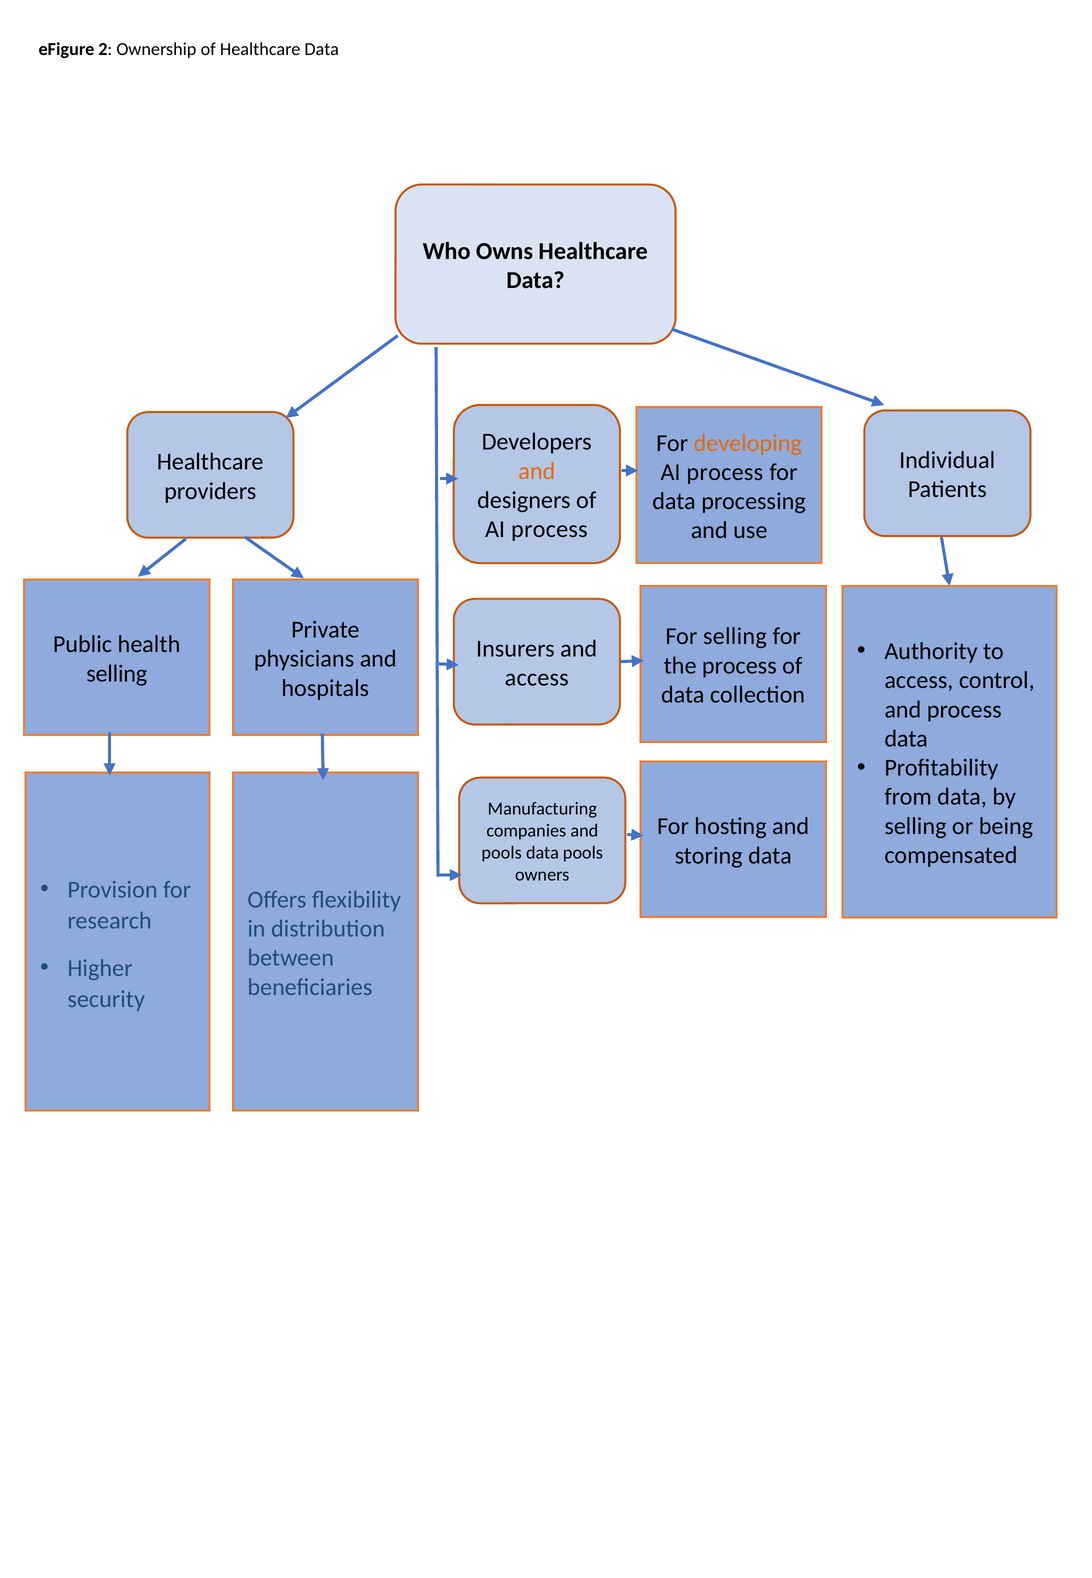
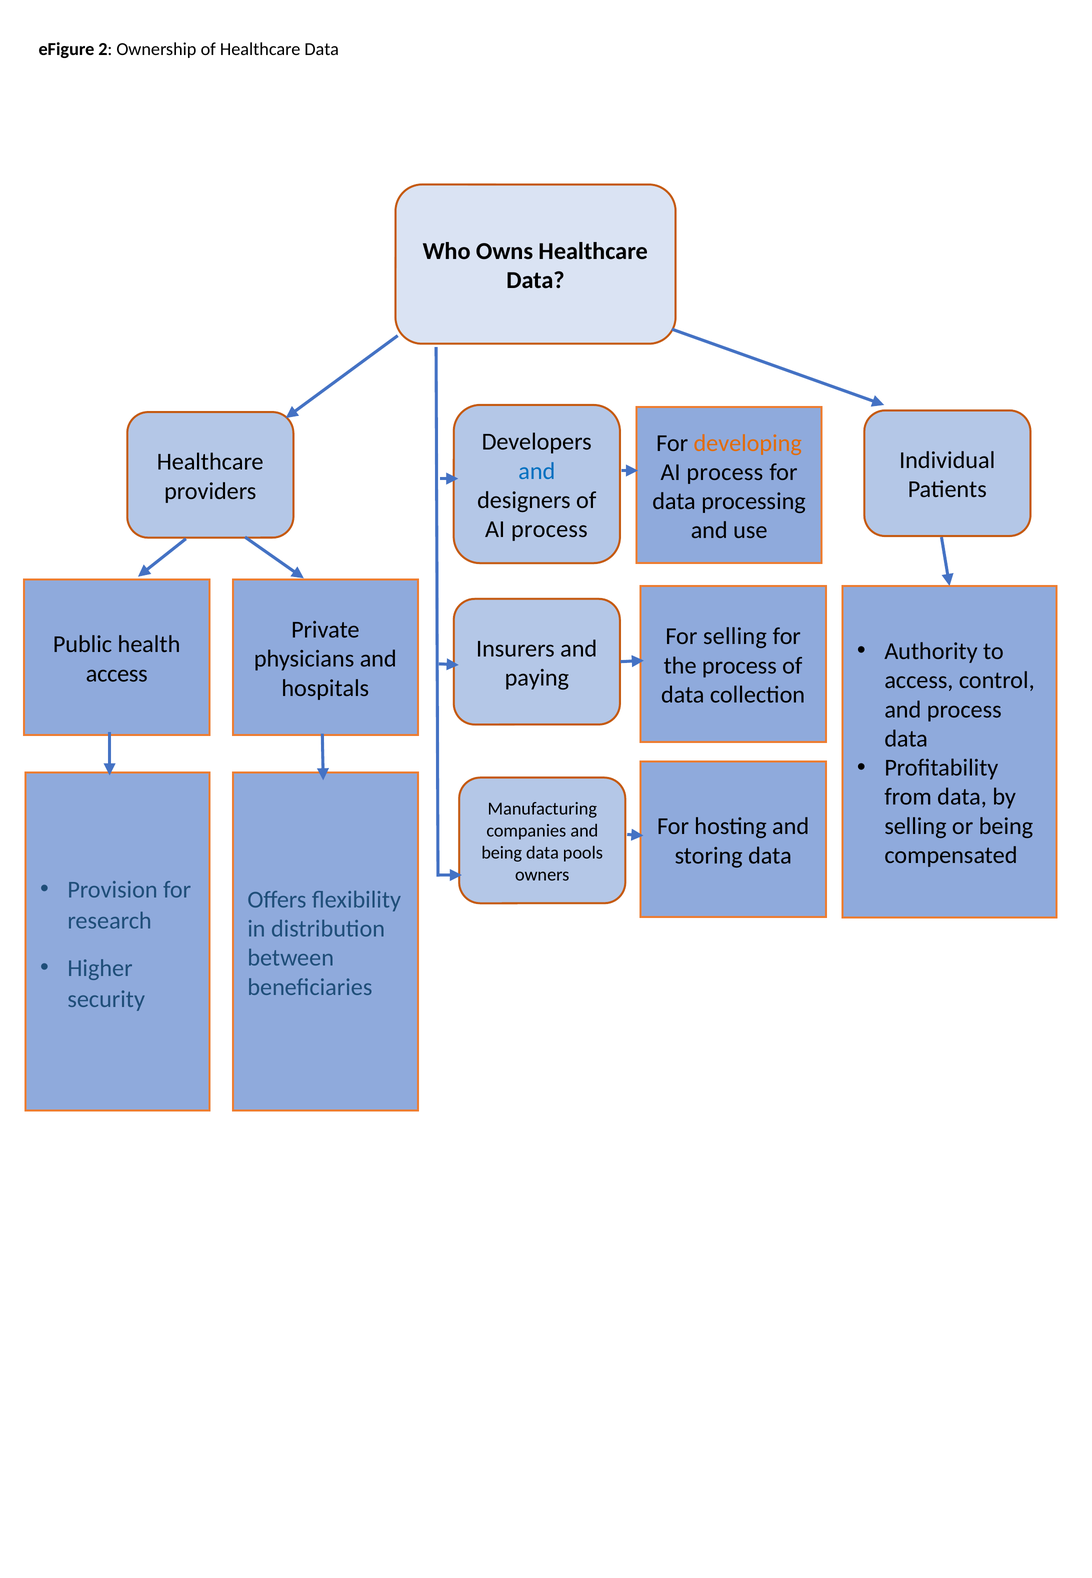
and colour: orange -> blue (537, 471)
selling: selling -> access (117, 673)
access: access -> paying (537, 678)
pools: pools -> being (502, 852)
